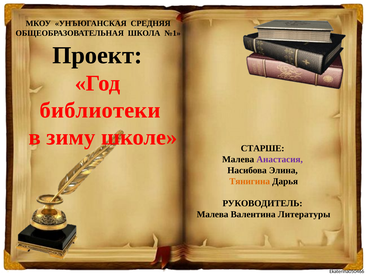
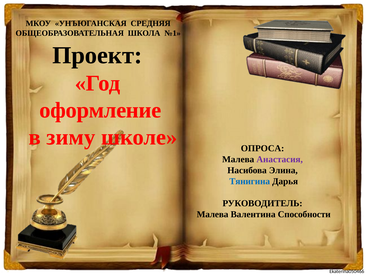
библиотеки: библиотеки -> оформление (100, 110)
СТАРШЕ: СТАРШЕ -> ОПРОСА (263, 148)
Тянигина colour: orange -> blue (250, 181)
Литературы: Литературы -> Способности (304, 215)
